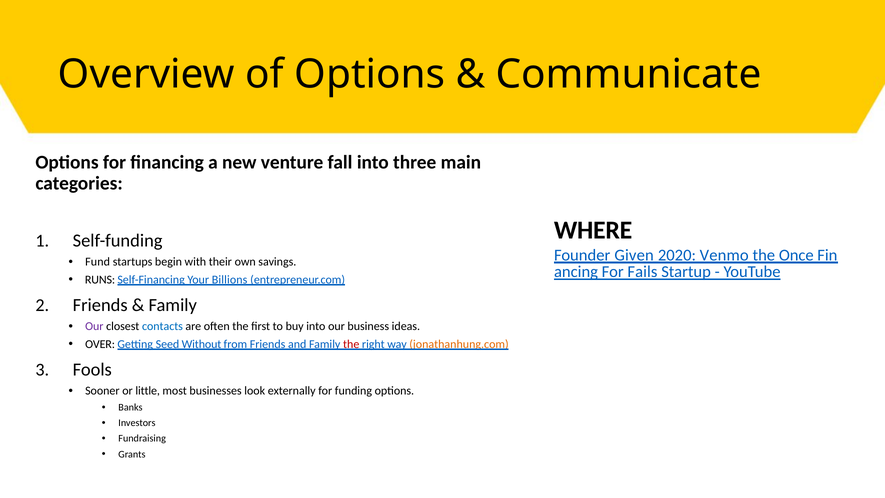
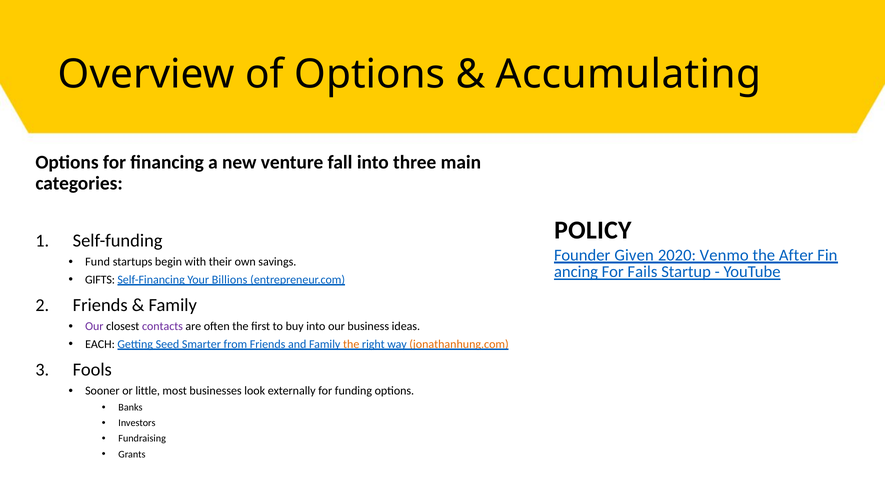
Communicate: Communicate -> Accumulating (628, 74)
WHERE: WHERE -> POLICY (593, 230)
Once: Once -> After (796, 255)
RUNS: RUNS -> GIFTS (100, 280)
contacts colour: blue -> purple (163, 326)
OVER: OVER -> EACH (100, 344)
Without: Without -> Smarter (201, 344)
the colour: red -> orange (351, 344)
